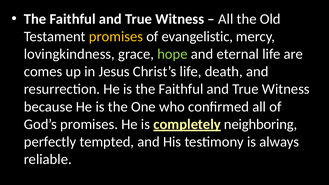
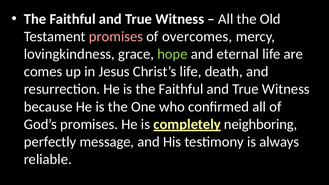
promises colour: yellow -> pink (116, 37)
evangelistic: evangelistic -> overcomes (197, 37)
tempted: tempted -> message (107, 142)
